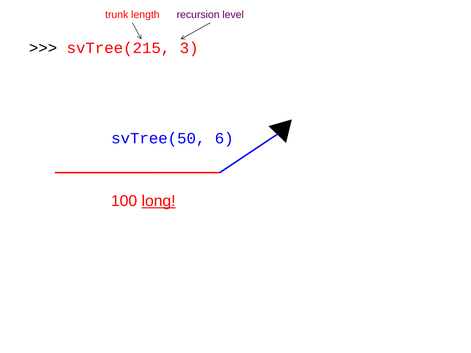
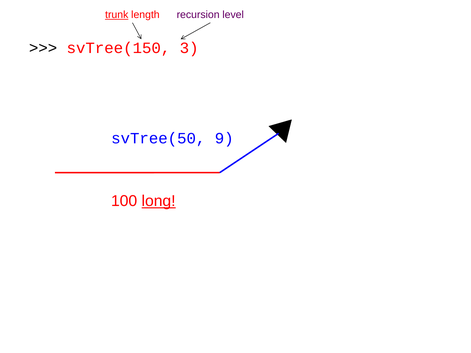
trunk underline: none -> present (117, 15)
svTree(215: svTree(215 -> svTree(150 (118, 48)
6: 6 -> 9 (224, 138)
